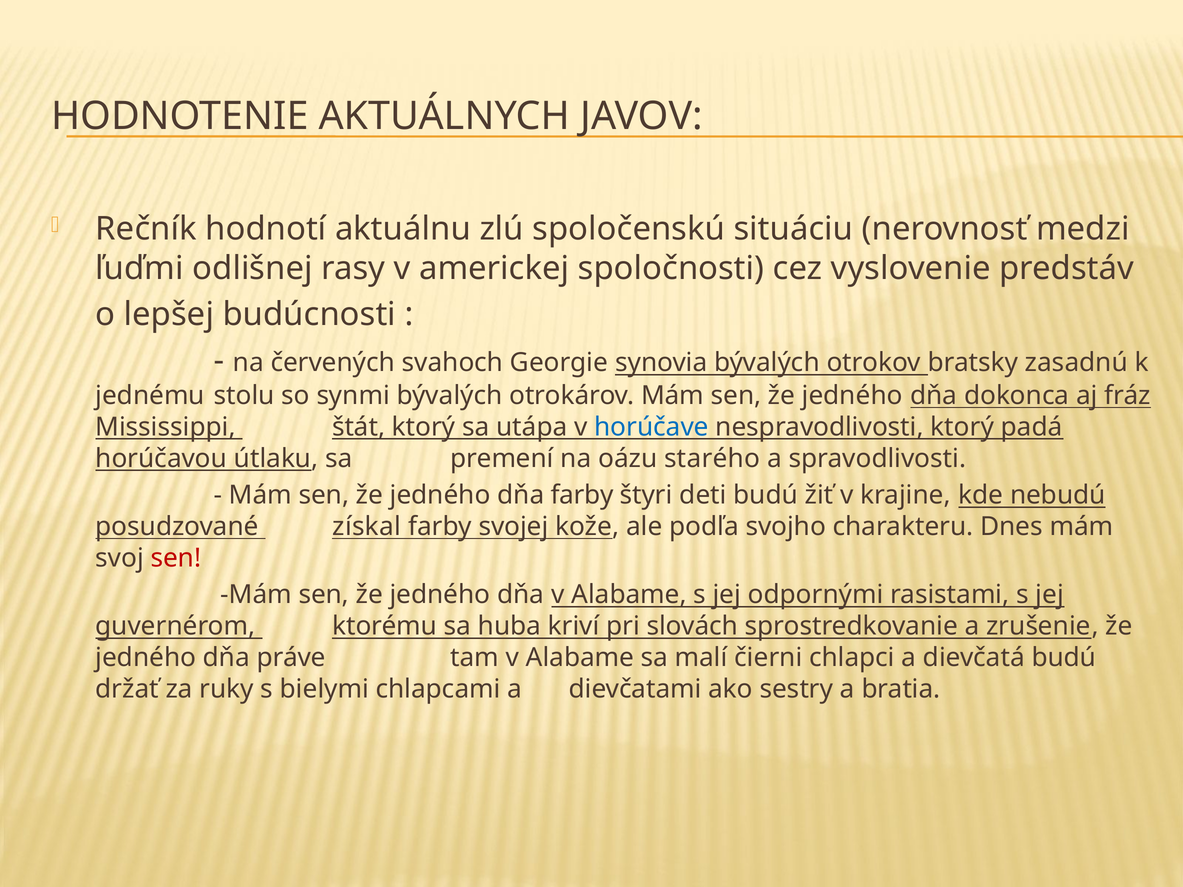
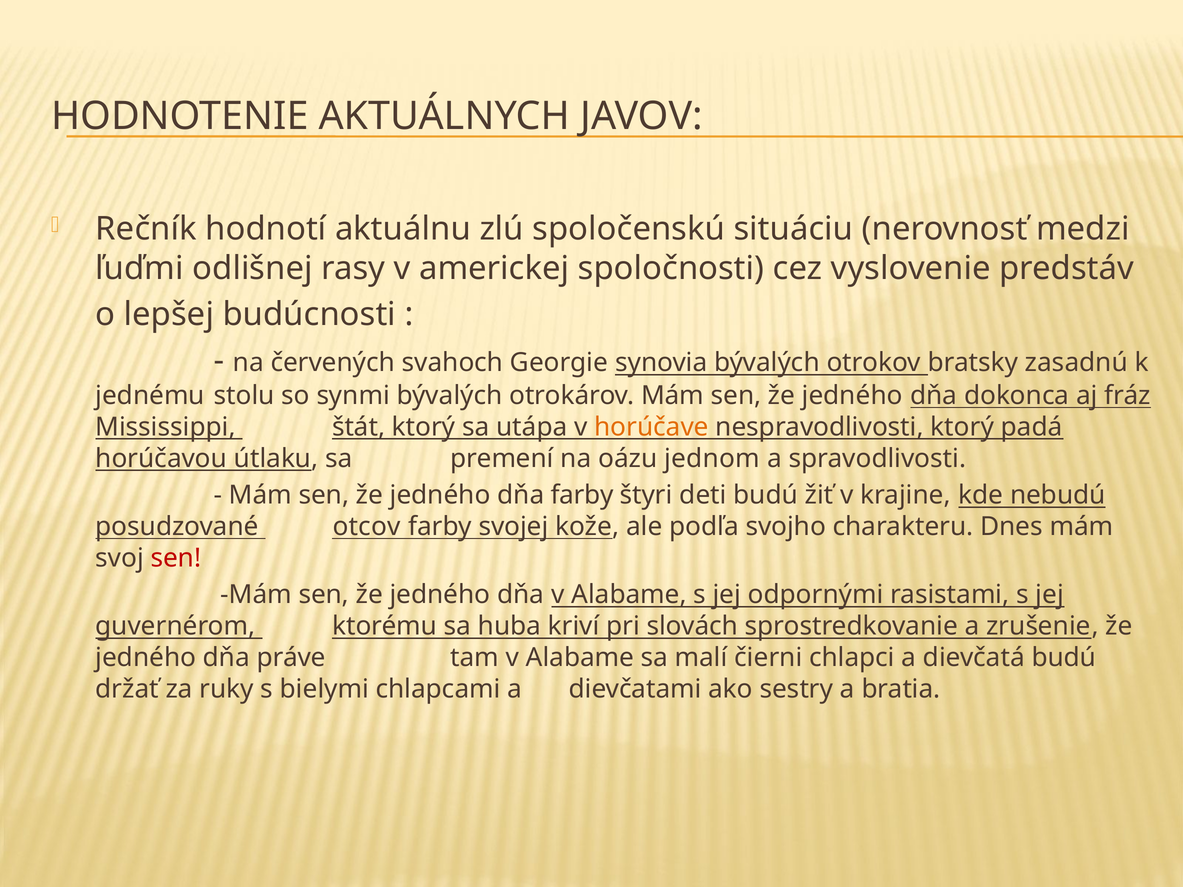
horúčave colour: blue -> orange (651, 427)
starého: starého -> jednom (712, 459)
získal: získal -> otcov (367, 527)
